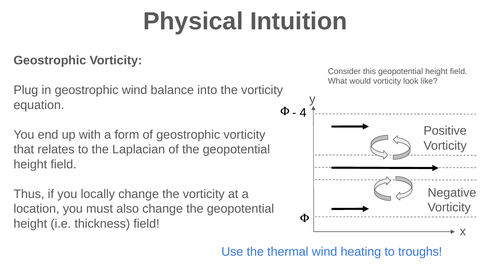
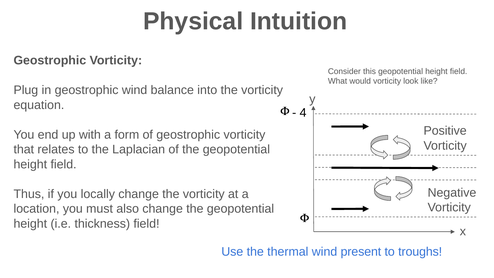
heating: heating -> present (361, 252)
